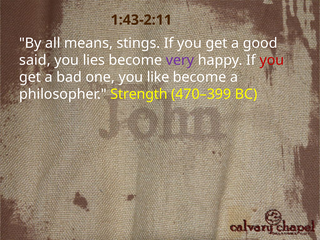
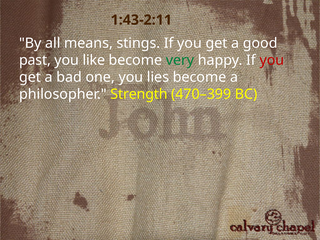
said: said -> past (35, 60)
lies: lies -> like (94, 60)
very colour: purple -> green (180, 60)
like: like -> lies (158, 77)
